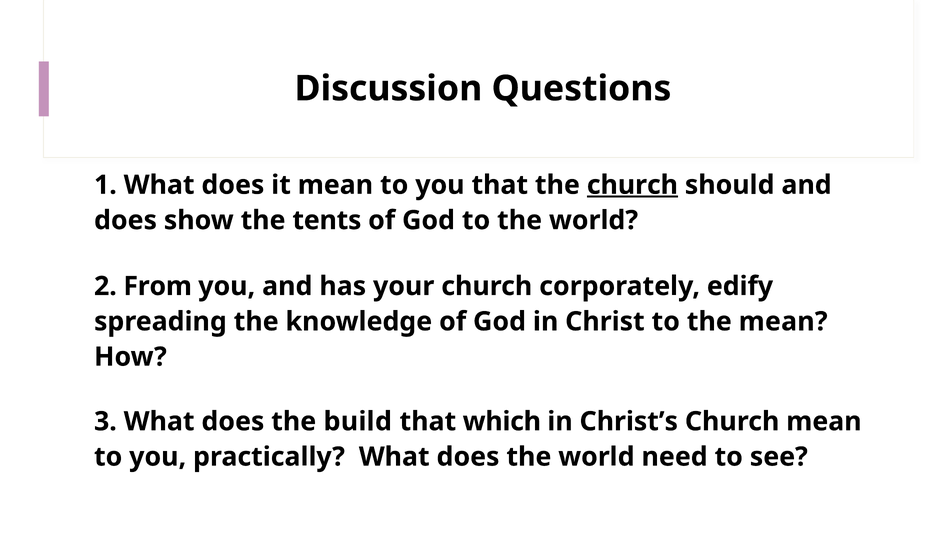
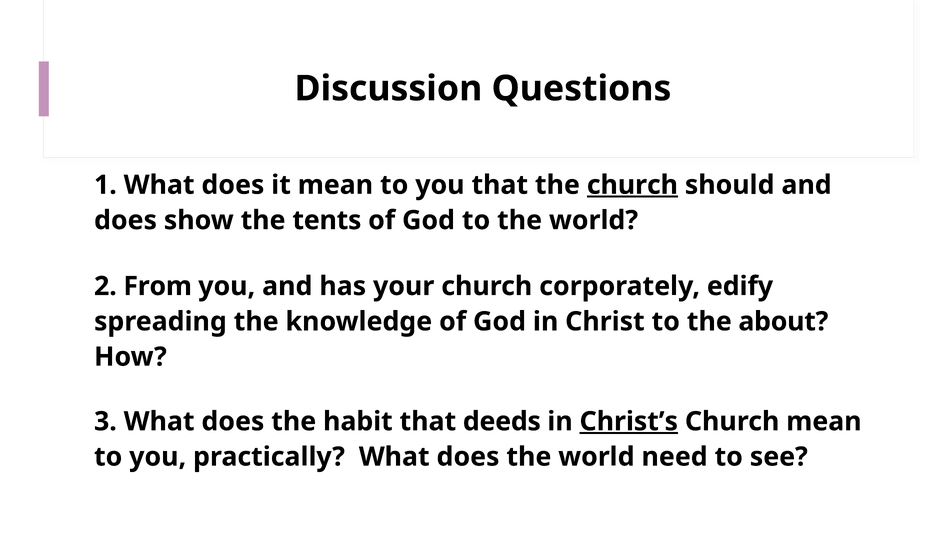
the mean: mean -> about (783, 321)
build: build -> habit (358, 421)
which: which -> deeds (502, 421)
Christ’s underline: none -> present (629, 421)
